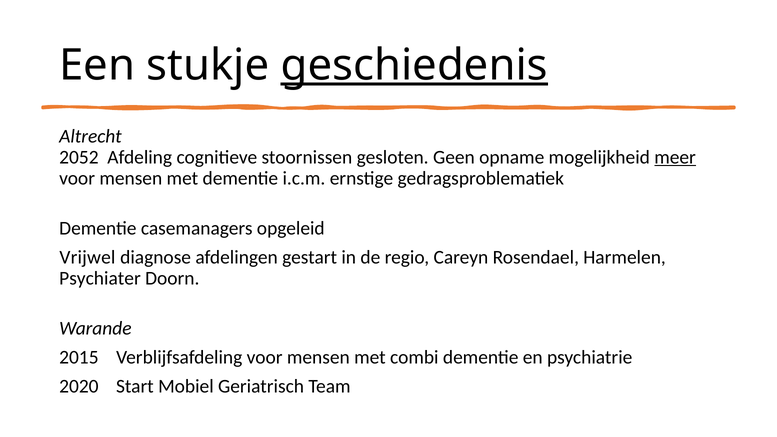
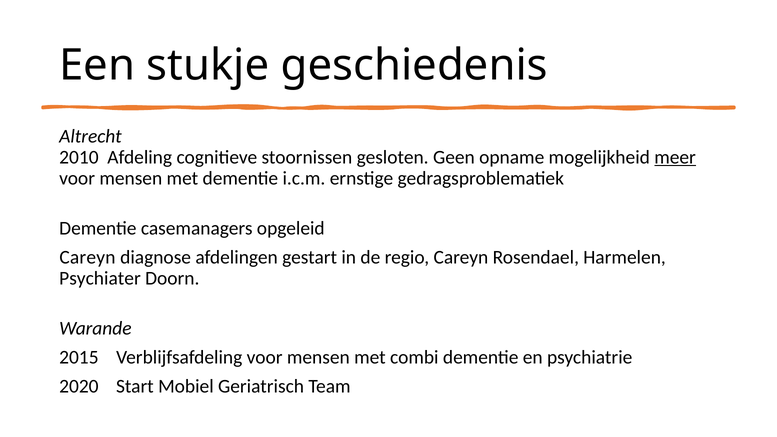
geschiedenis underline: present -> none (414, 65)
2052: 2052 -> 2010 (79, 157)
Vrijwel: Vrijwel -> Careyn (87, 257)
